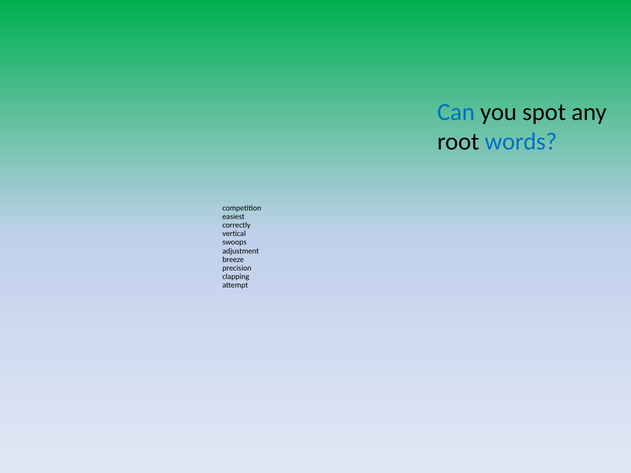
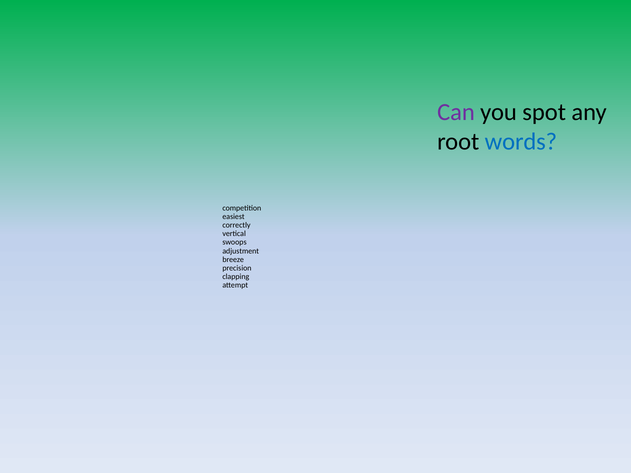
Can colour: blue -> purple (456, 112)
